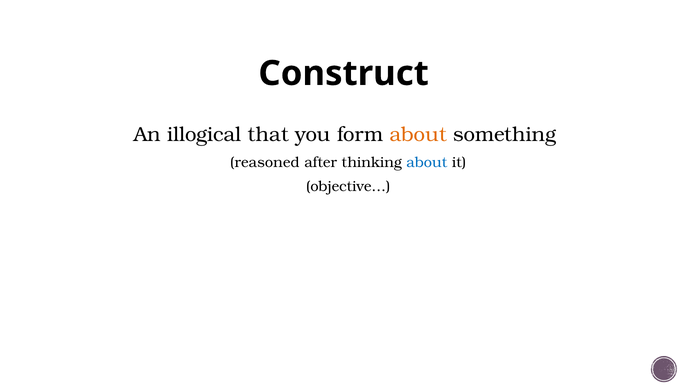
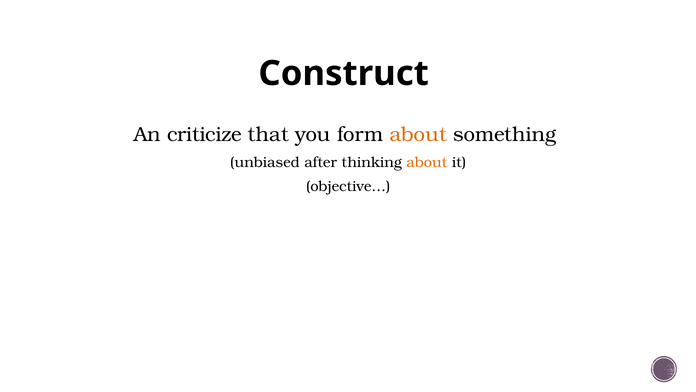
illogical: illogical -> criticize (204, 135)
reasoned: reasoned -> unbiased (265, 162)
about colour: blue -> orange (427, 162)
